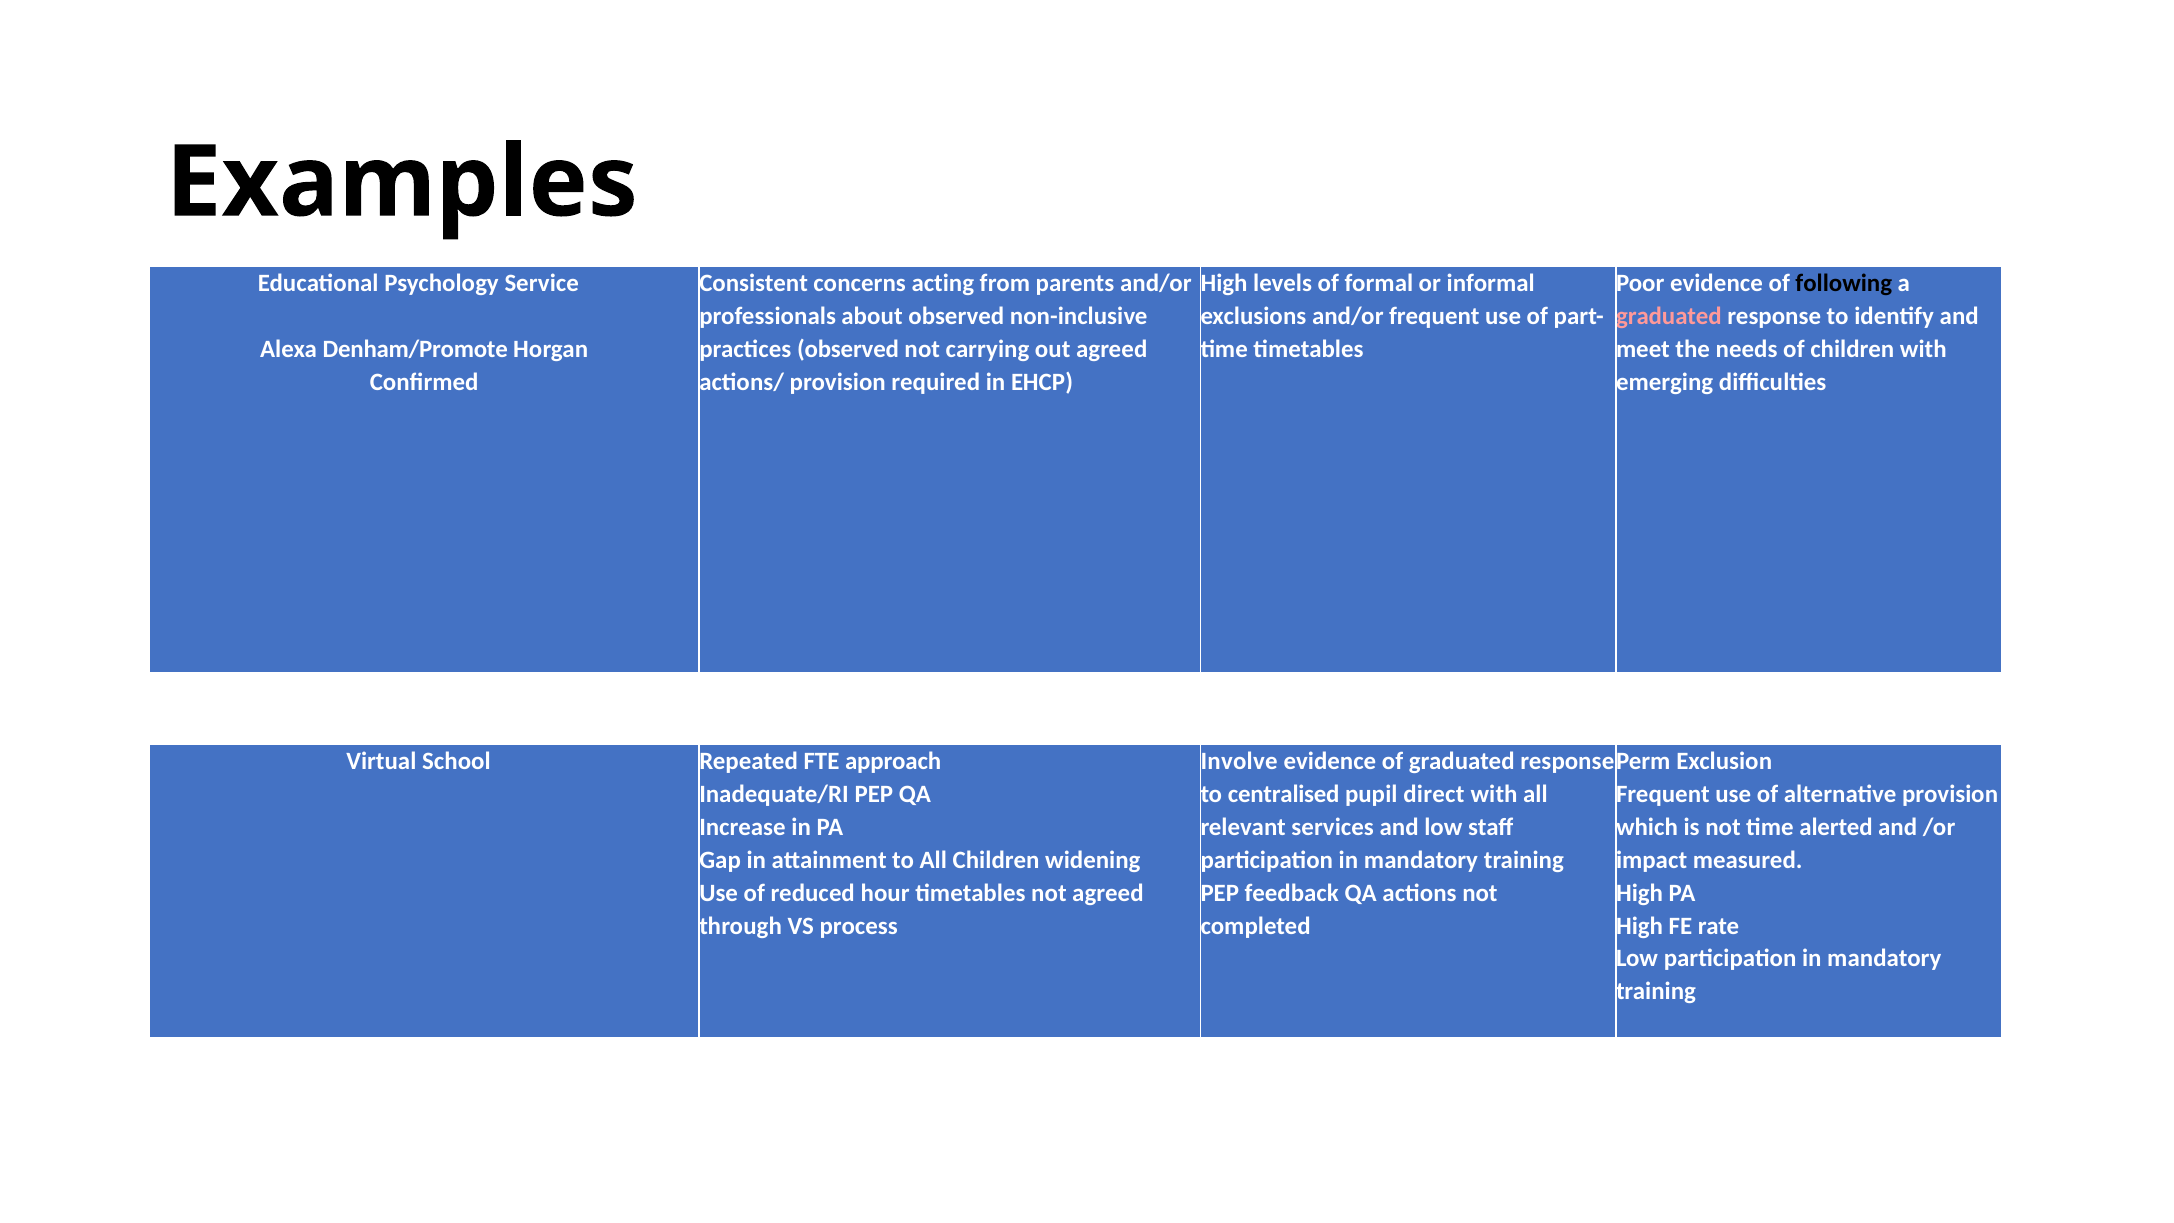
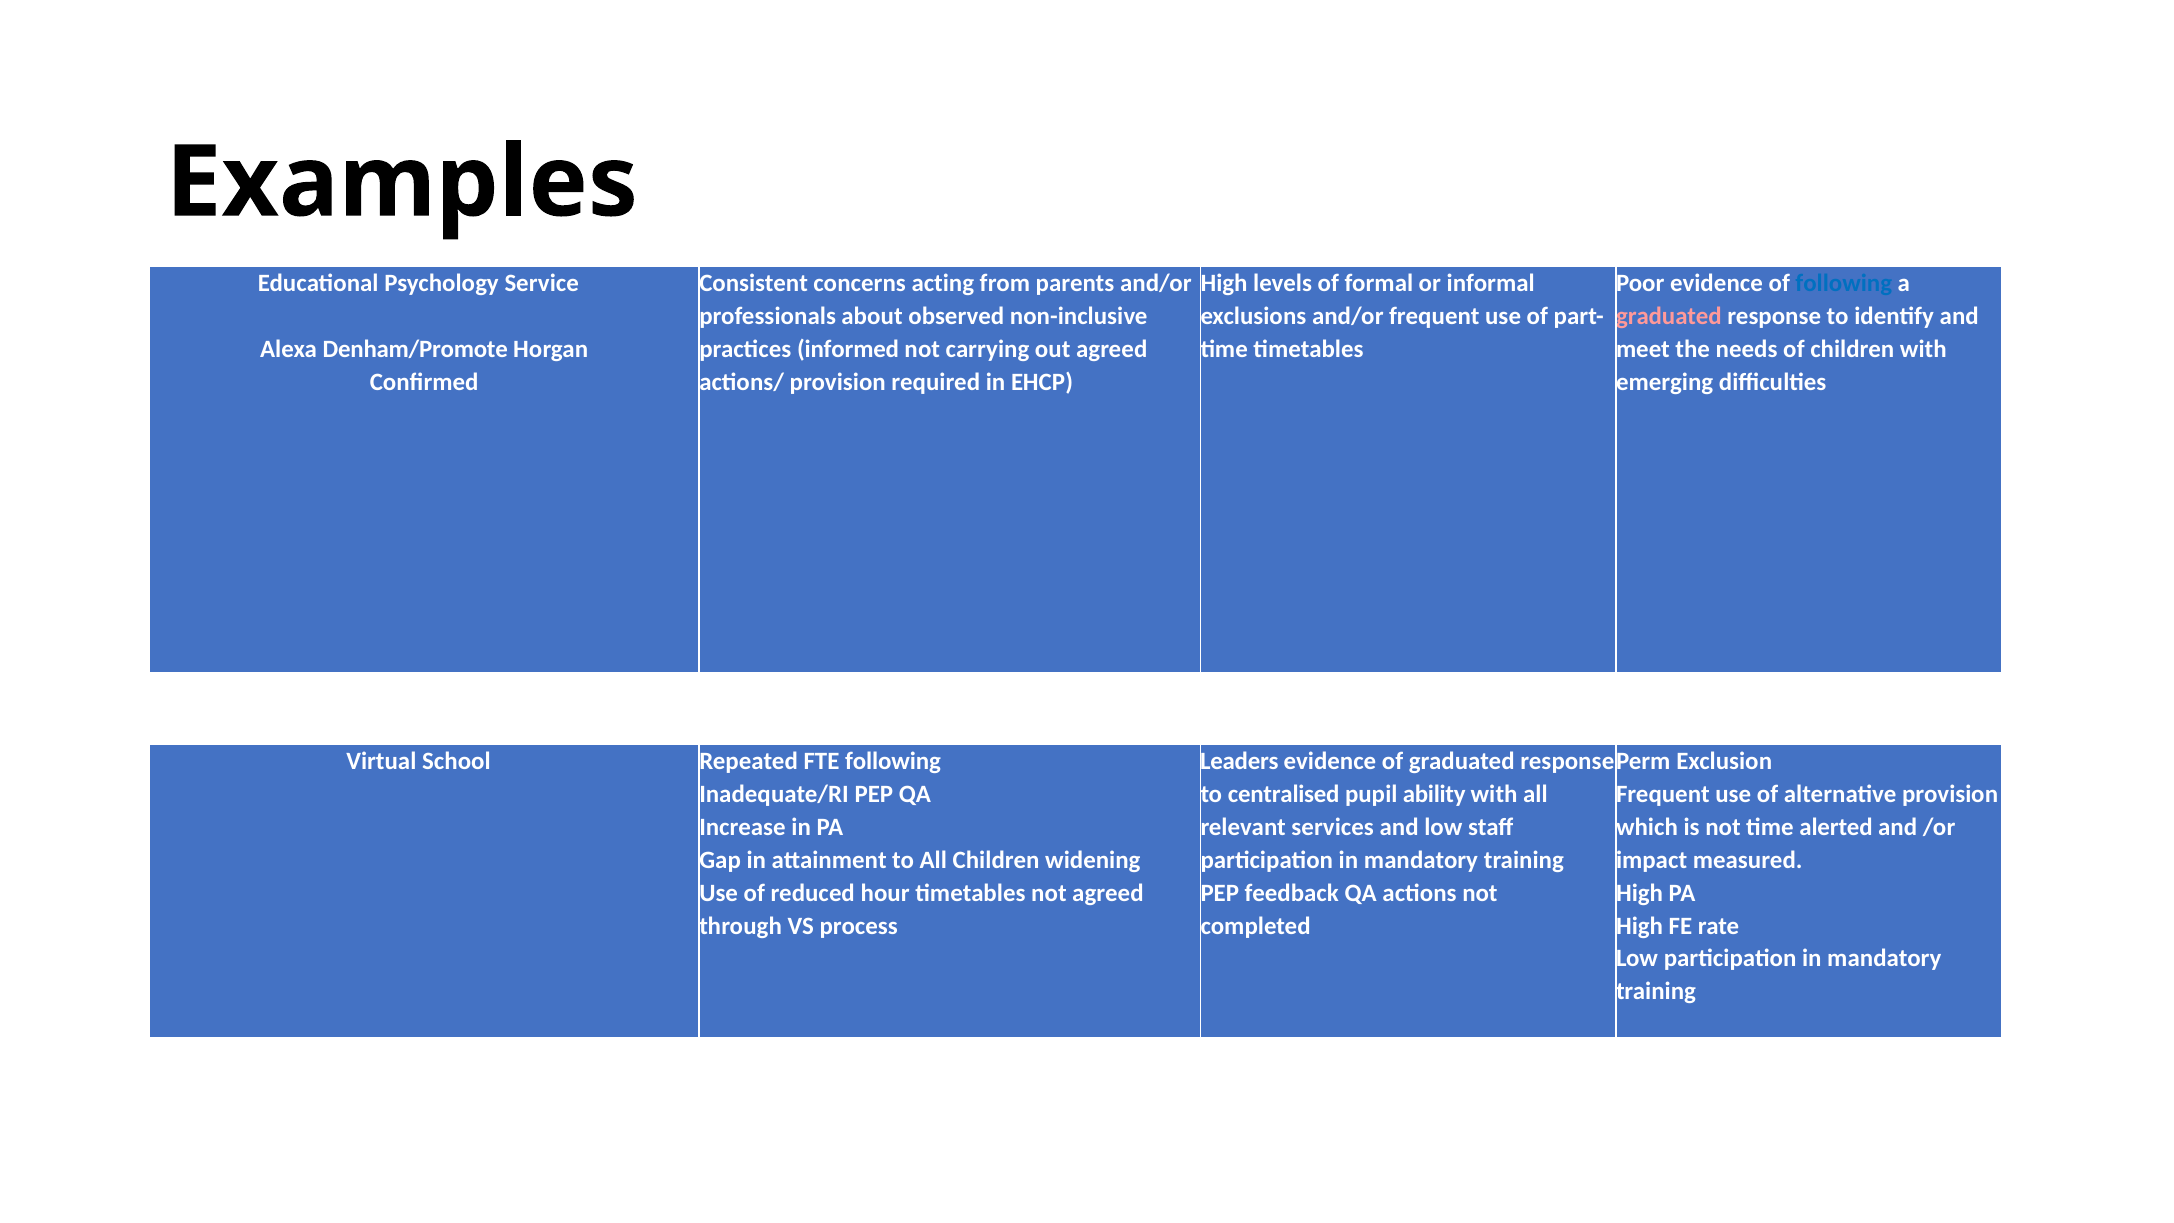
following colour: black -> blue (1844, 283)
practices observed: observed -> informed (848, 349)
FTE approach: approach -> following (893, 761)
Involve: Involve -> Leaders (1239, 761)
direct: direct -> ability (1434, 794)
